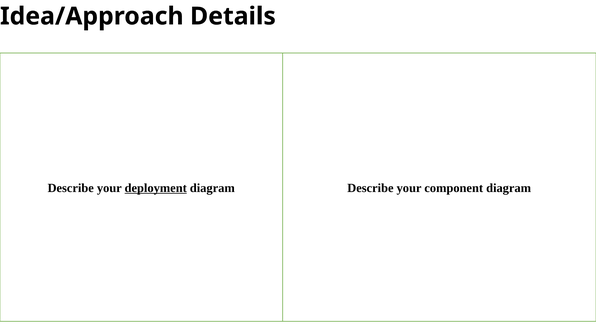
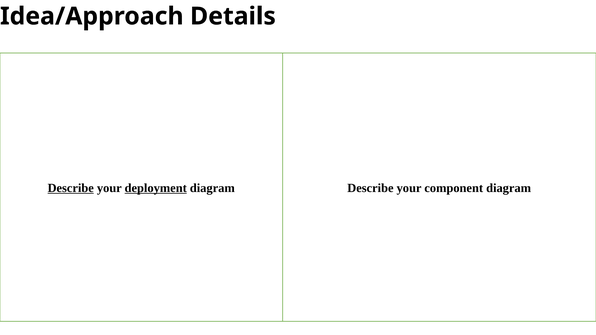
Describe underline: none -> present (71, 188)
